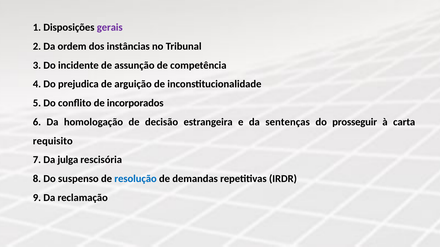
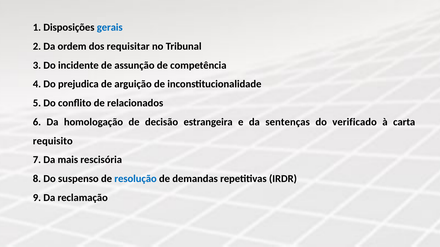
gerais colour: purple -> blue (110, 27)
instâncias: instâncias -> requisitar (128, 46)
incorporados: incorporados -> relacionados (135, 103)
prosseguir: prosseguir -> verificado (355, 122)
julga: julga -> mais (68, 160)
